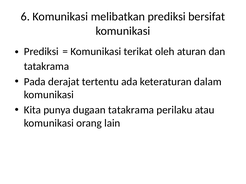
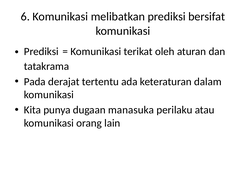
dugaan tatakrama: tatakrama -> manasuka (131, 110)
